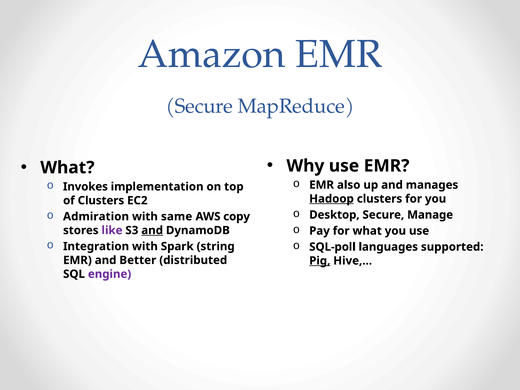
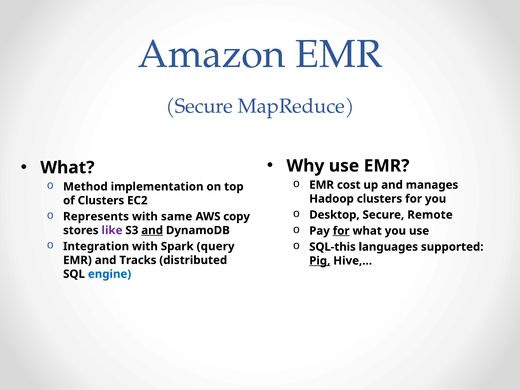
also: also -> cost (349, 185)
Invokes: Invokes -> Method (85, 187)
Hadoop underline: present -> none (332, 199)
Manage: Manage -> Remote (430, 215)
Admiration: Admiration -> Represents (96, 217)
for underline: none -> present (341, 231)
string: string -> query (216, 246)
SQL-poll: SQL-poll -> SQL-this (332, 247)
Better: Better -> Tracks (138, 260)
engine colour: purple -> blue (110, 274)
